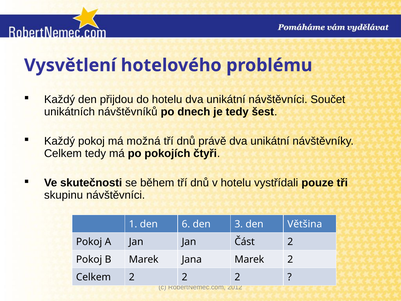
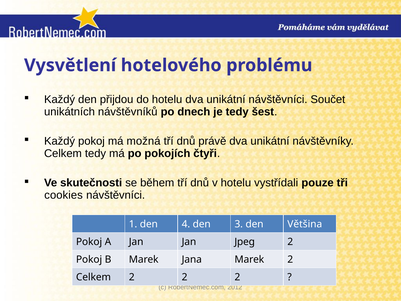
skupinu: skupinu -> cookies (64, 195)
6: 6 -> 4 (186, 224)
Část: Část -> Jpeg (245, 242)
